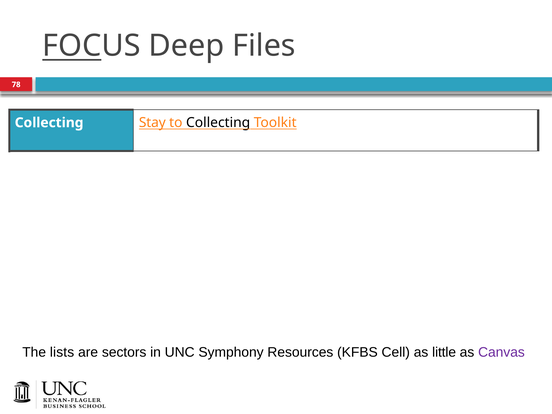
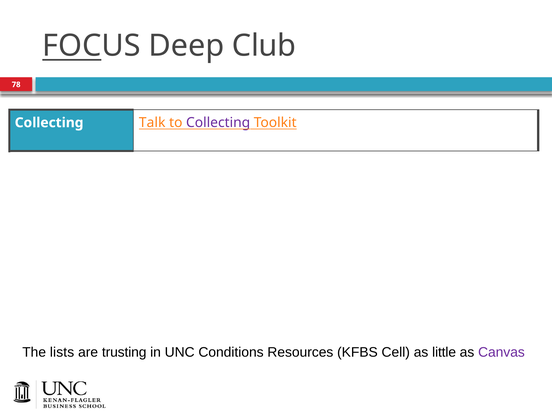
Files: Files -> Club (264, 46)
Stay: Stay -> Talk (152, 123)
Collecting colour: black -> purple (218, 123)
sectors: sectors -> trusting (124, 352)
Symphony: Symphony -> Conditions (231, 352)
